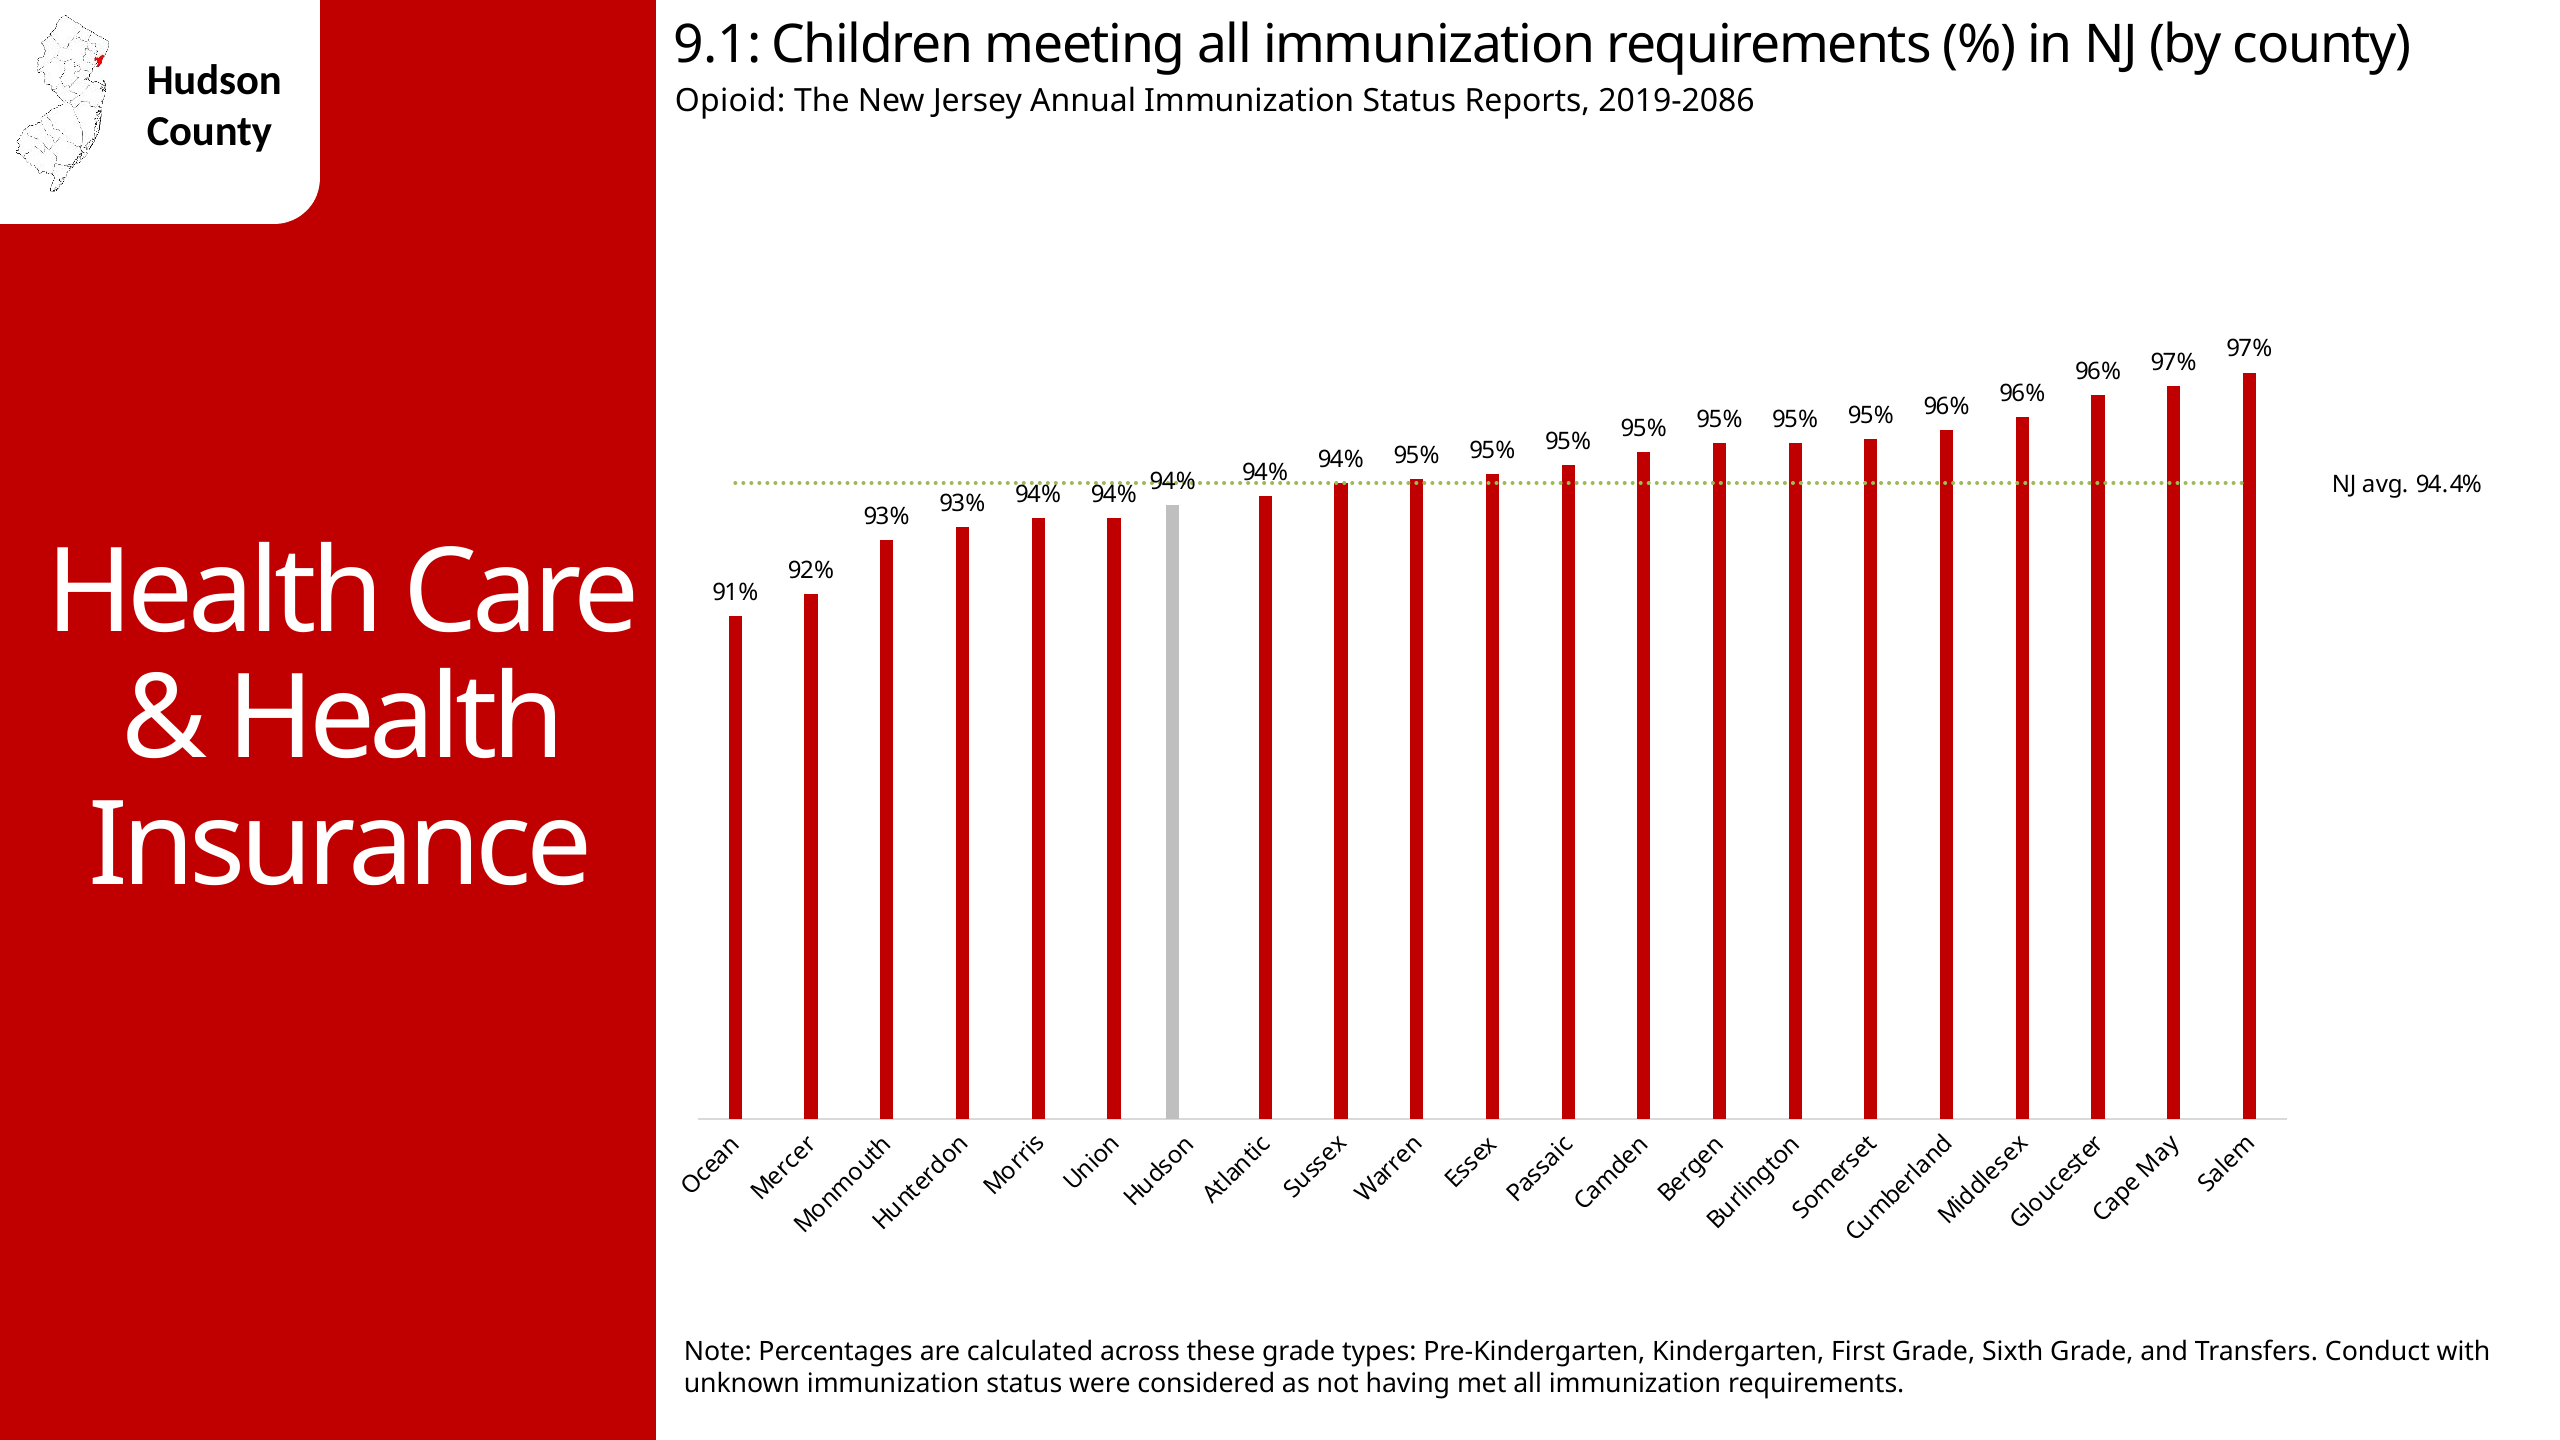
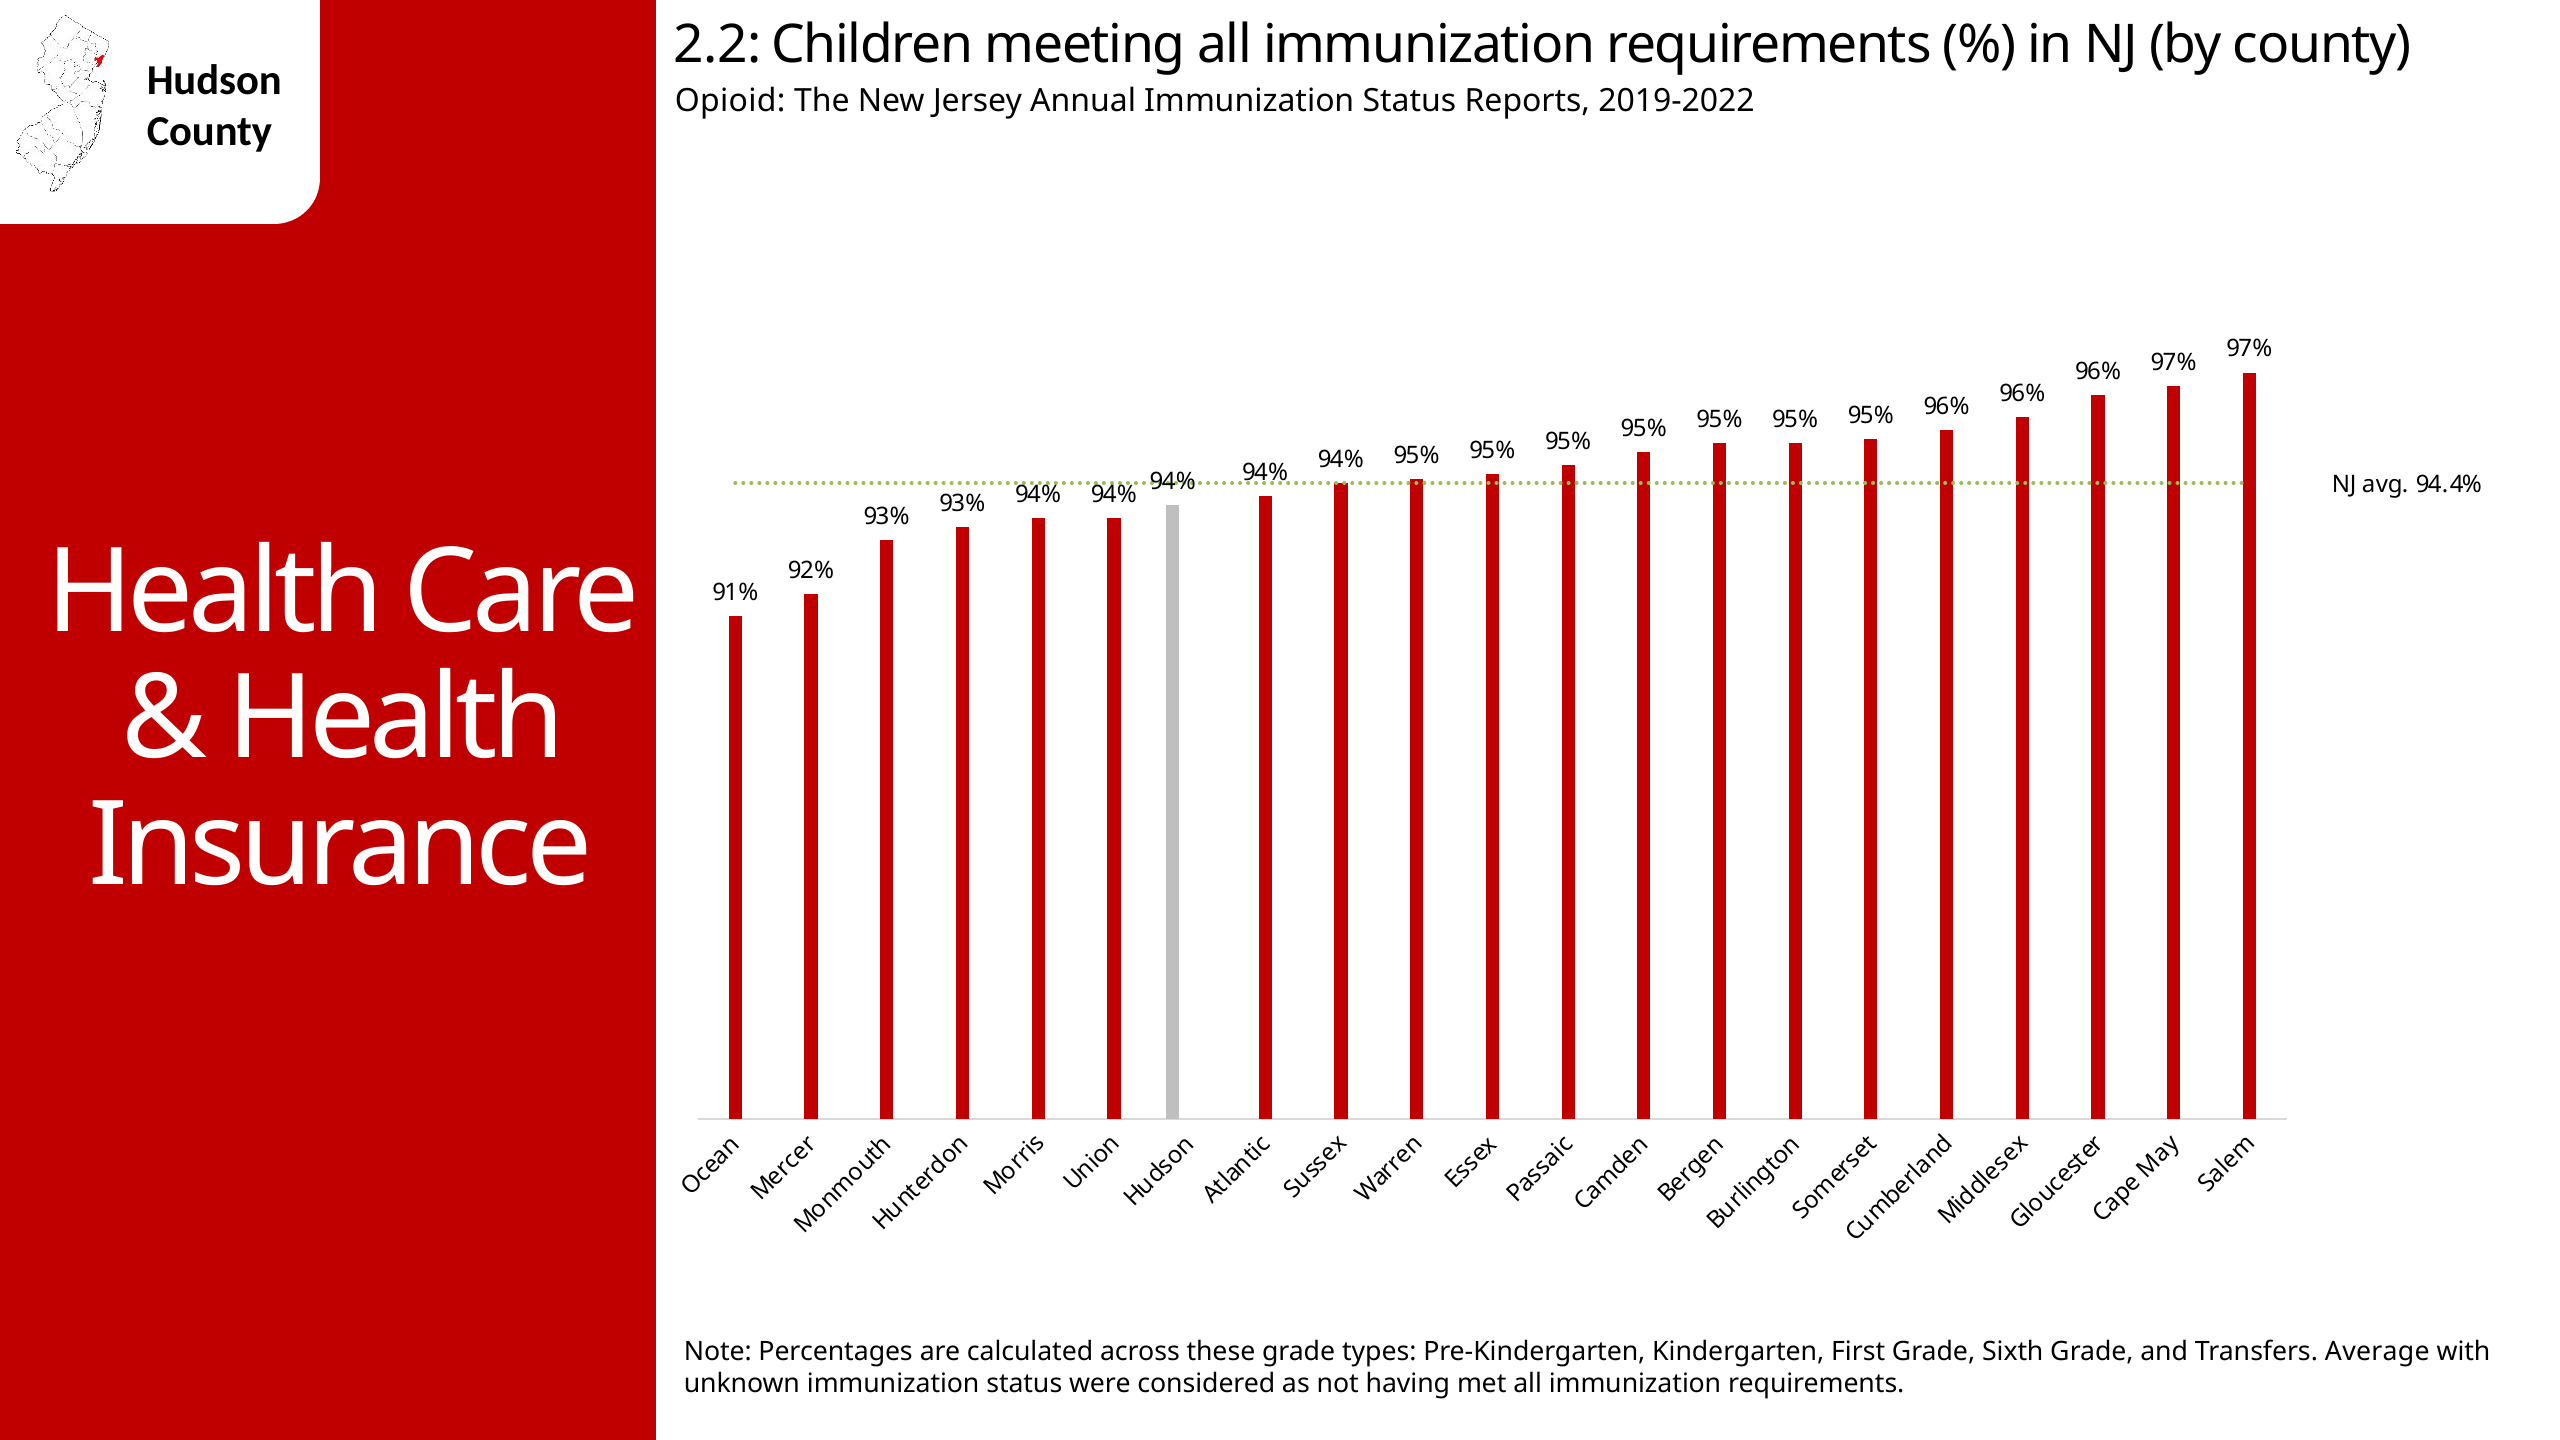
9.1: 9.1 -> 2.2 (718, 45)
2019-2086: 2019-2086 -> 2019-2022 (1677, 101)
Conduct: Conduct -> Average (2377, 1352)
